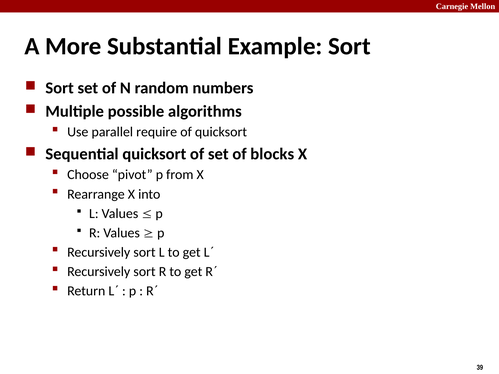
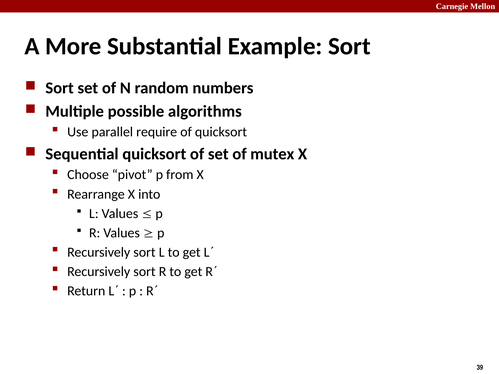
blocks: blocks -> mutex (272, 154)
